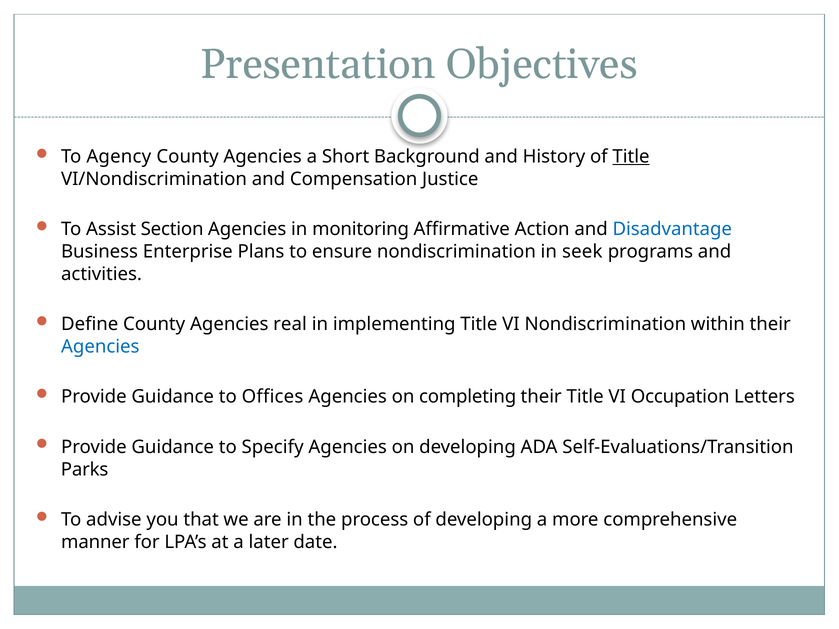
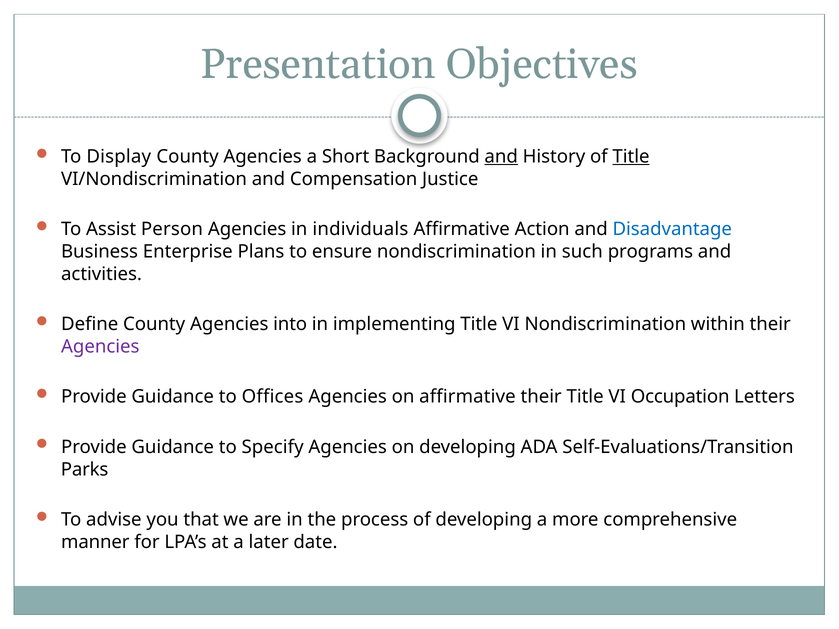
Agency: Agency -> Display (119, 157)
and underline: none -> present (501, 157)
Section: Section -> Person (172, 229)
monitoring: monitoring -> individuals (360, 229)
seek: seek -> such (582, 252)
real: real -> into (290, 324)
Agencies colour: blue -> purple (100, 347)
on completing: completing -> affirmative (467, 397)
